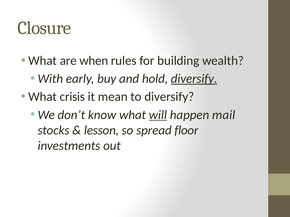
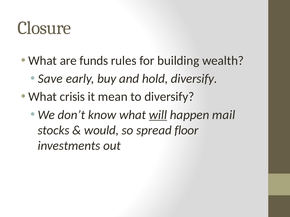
when: when -> funds (94, 61)
With: With -> Save (50, 79)
diversify underline: present -> none (194, 79)
lesson: lesson -> would (101, 131)
